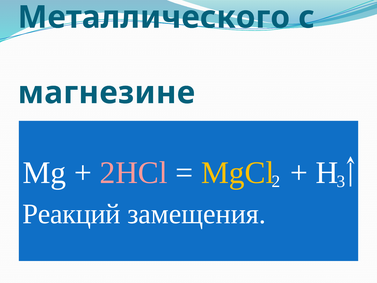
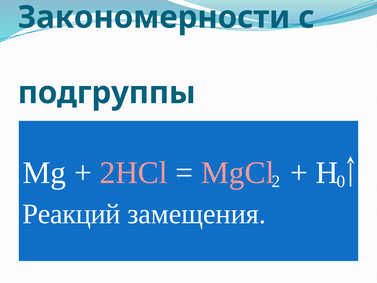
Металлического: Металлического -> Закономерности (154, 17)
магнезине: магнезине -> подгруппы (107, 93)
MgCl colour: yellow -> pink (238, 173)
3: 3 -> 0 (341, 181)
